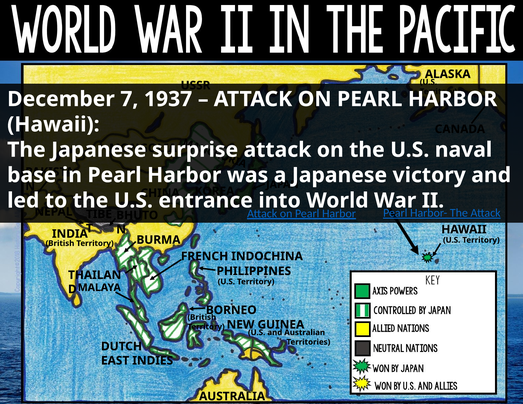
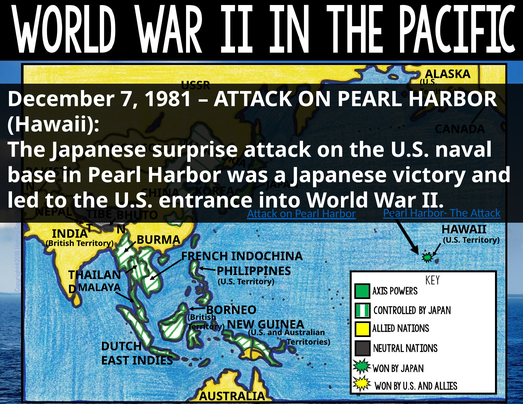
1937: 1937 -> 1981 (168, 99)
